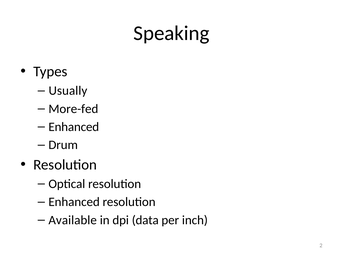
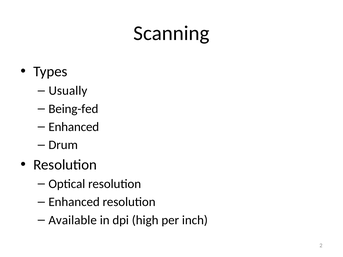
Speaking: Speaking -> Scanning (171, 33)
More-fed: More-fed -> Being-fed (73, 109)
data: data -> high (145, 220)
